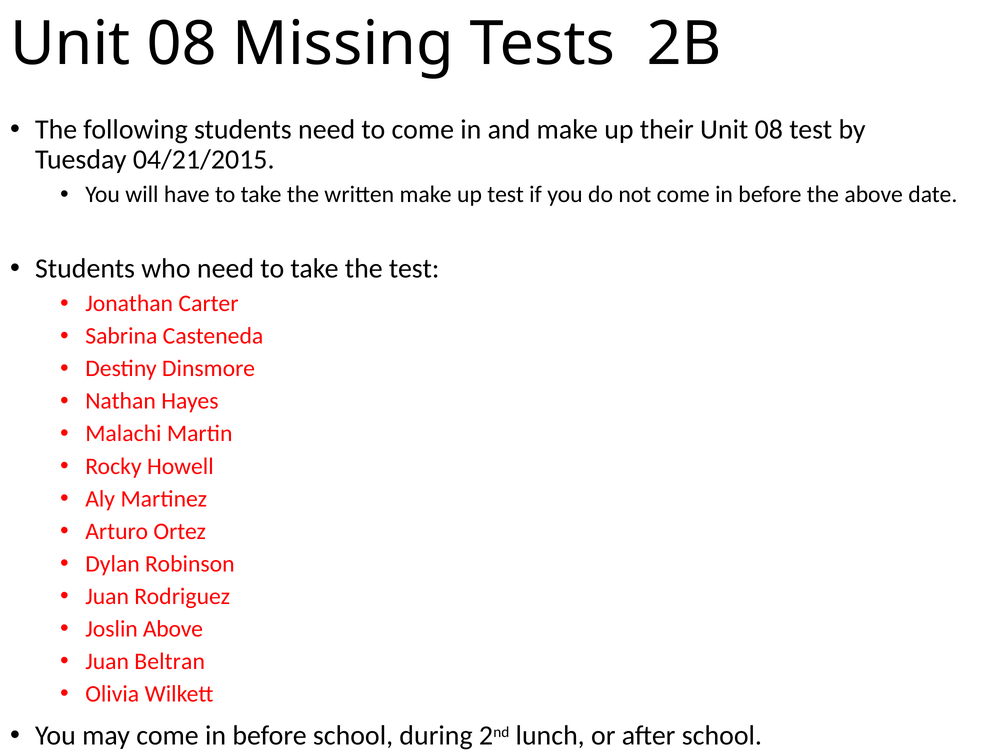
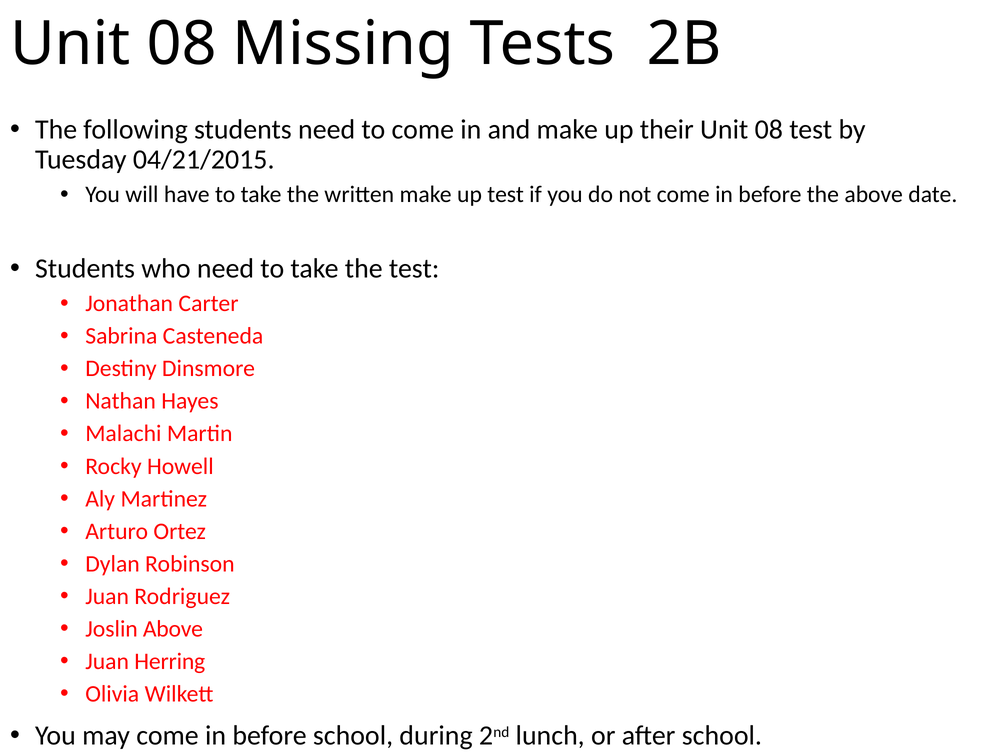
Beltran: Beltran -> Herring (170, 662)
